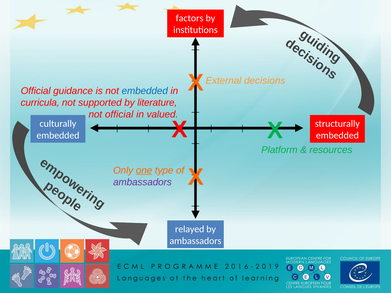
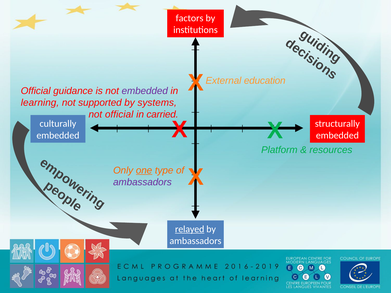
decisions: decisions -> education (265, 81)
embedded colour: blue -> purple (145, 91)
curricula: curricula -> learning (40, 103)
literature: literature -> systems (157, 103)
valued: valued -> carried (162, 114)
relayed underline: none -> present (190, 229)
